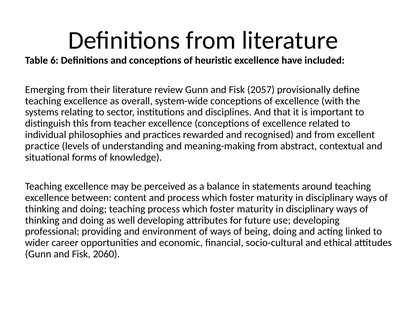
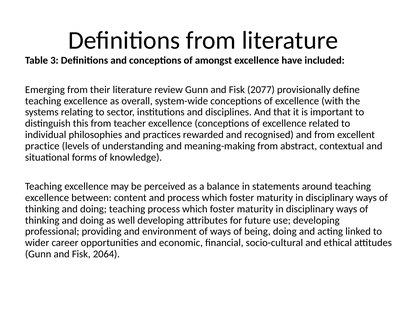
6: 6 -> 3 (54, 61)
heuristic: heuristic -> amongst (214, 61)
2057: 2057 -> 2077 (261, 90)
2060: 2060 -> 2064 (106, 254)
